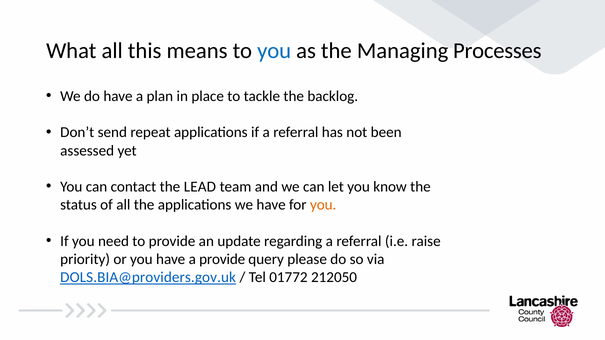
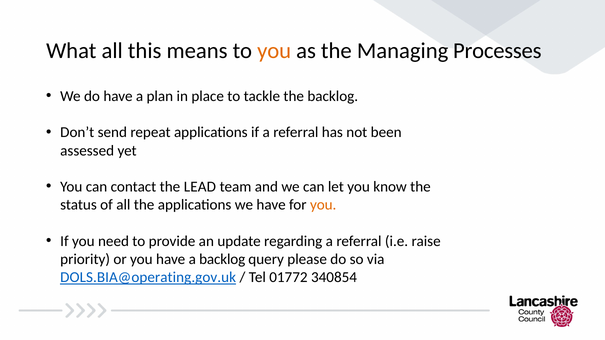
you colour: blue -> orange (274, 51)
a provide: provide -> backlog (222, 260)
DOLS.BIA@providers.gov.uk: DOLS.BIA@providers.gov.uk -> DOLS.BIA@operating.gov.uk (148, 278)
212050: 212050 -> 340854 (334, 278)
